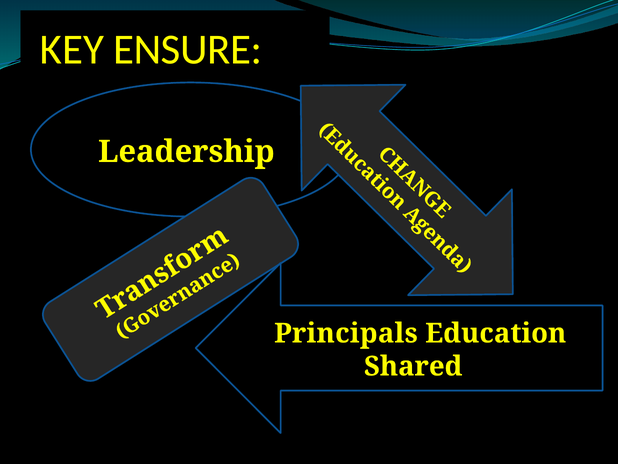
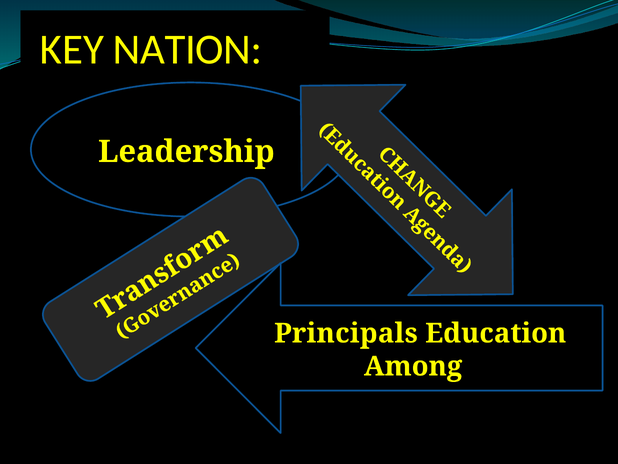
ENSURE: ENSURE -> NATION (188, 49)
Shared: Shared -> Among (413, 366)
